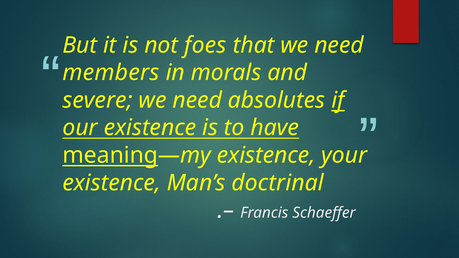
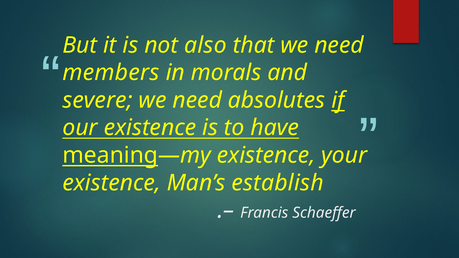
foes: foes -> also (205, 45)
doctrinal: doctrinal -> establish (278, 183)
